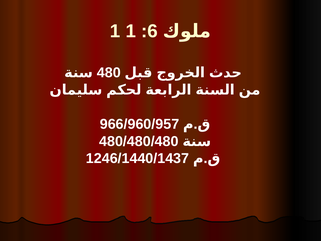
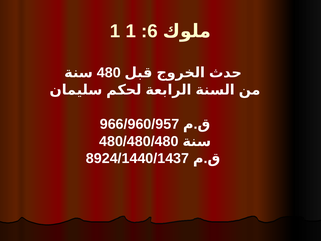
1246/1440/1437: 1246/1440/1437 -> 8924/1440/1437 (138, 158)
